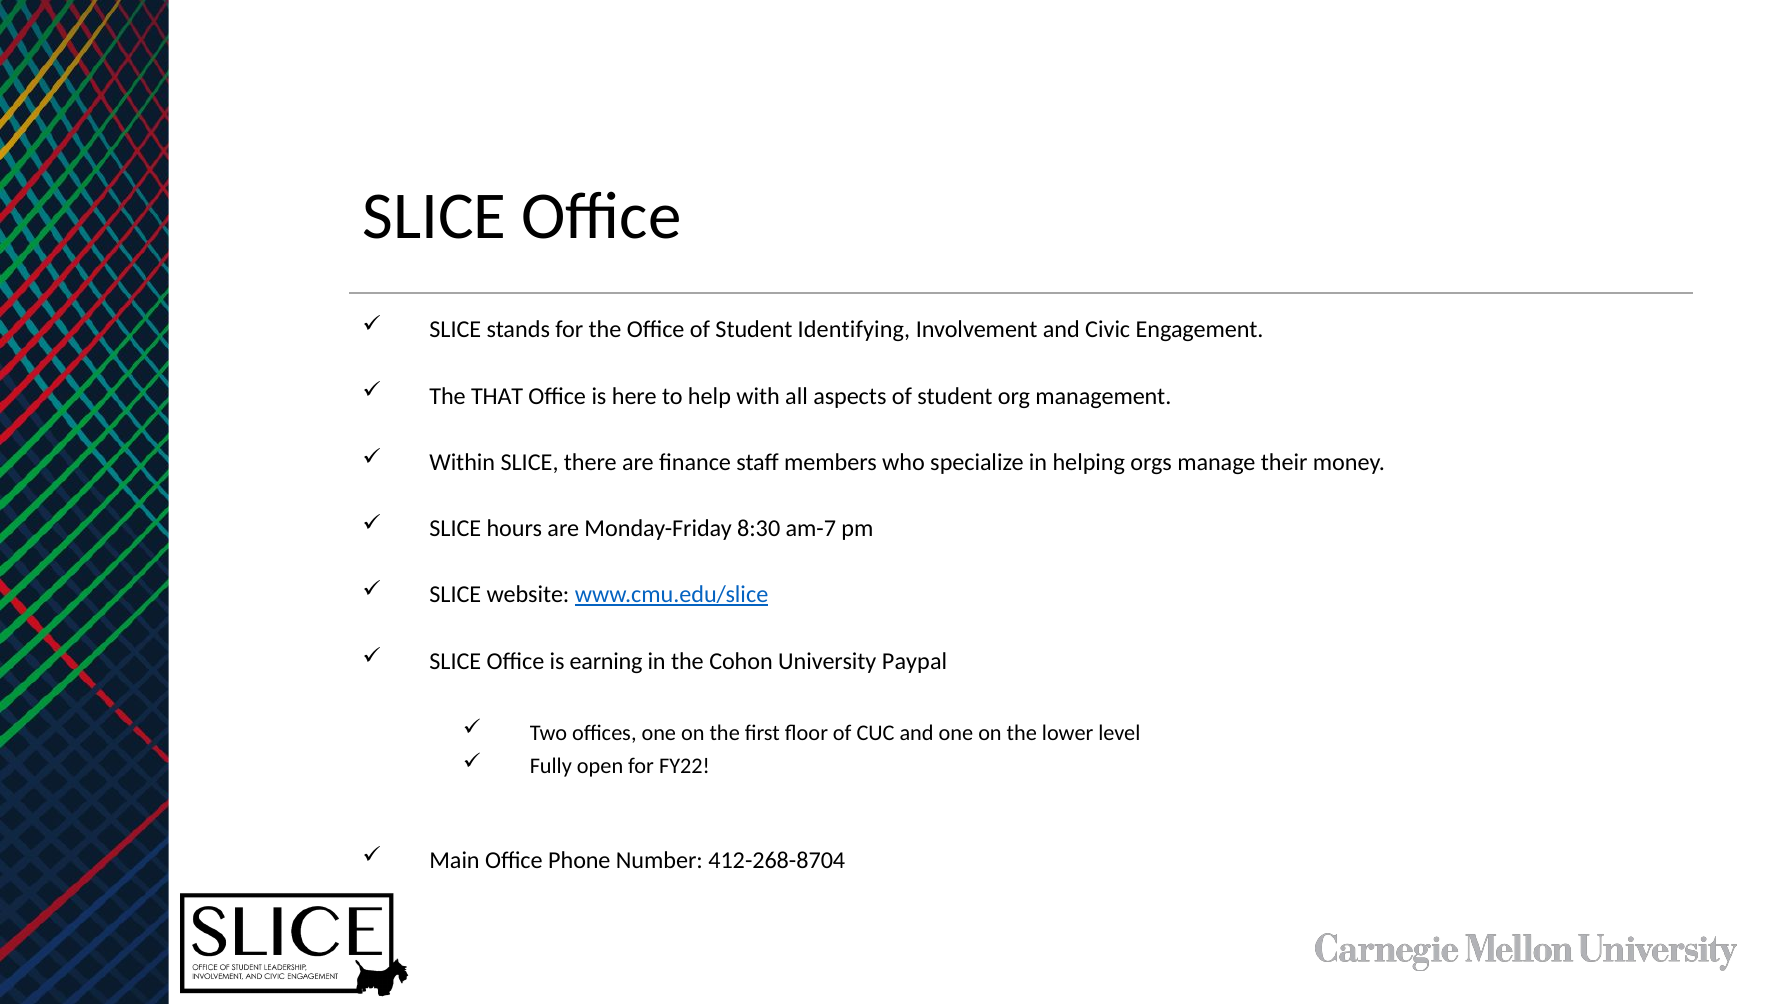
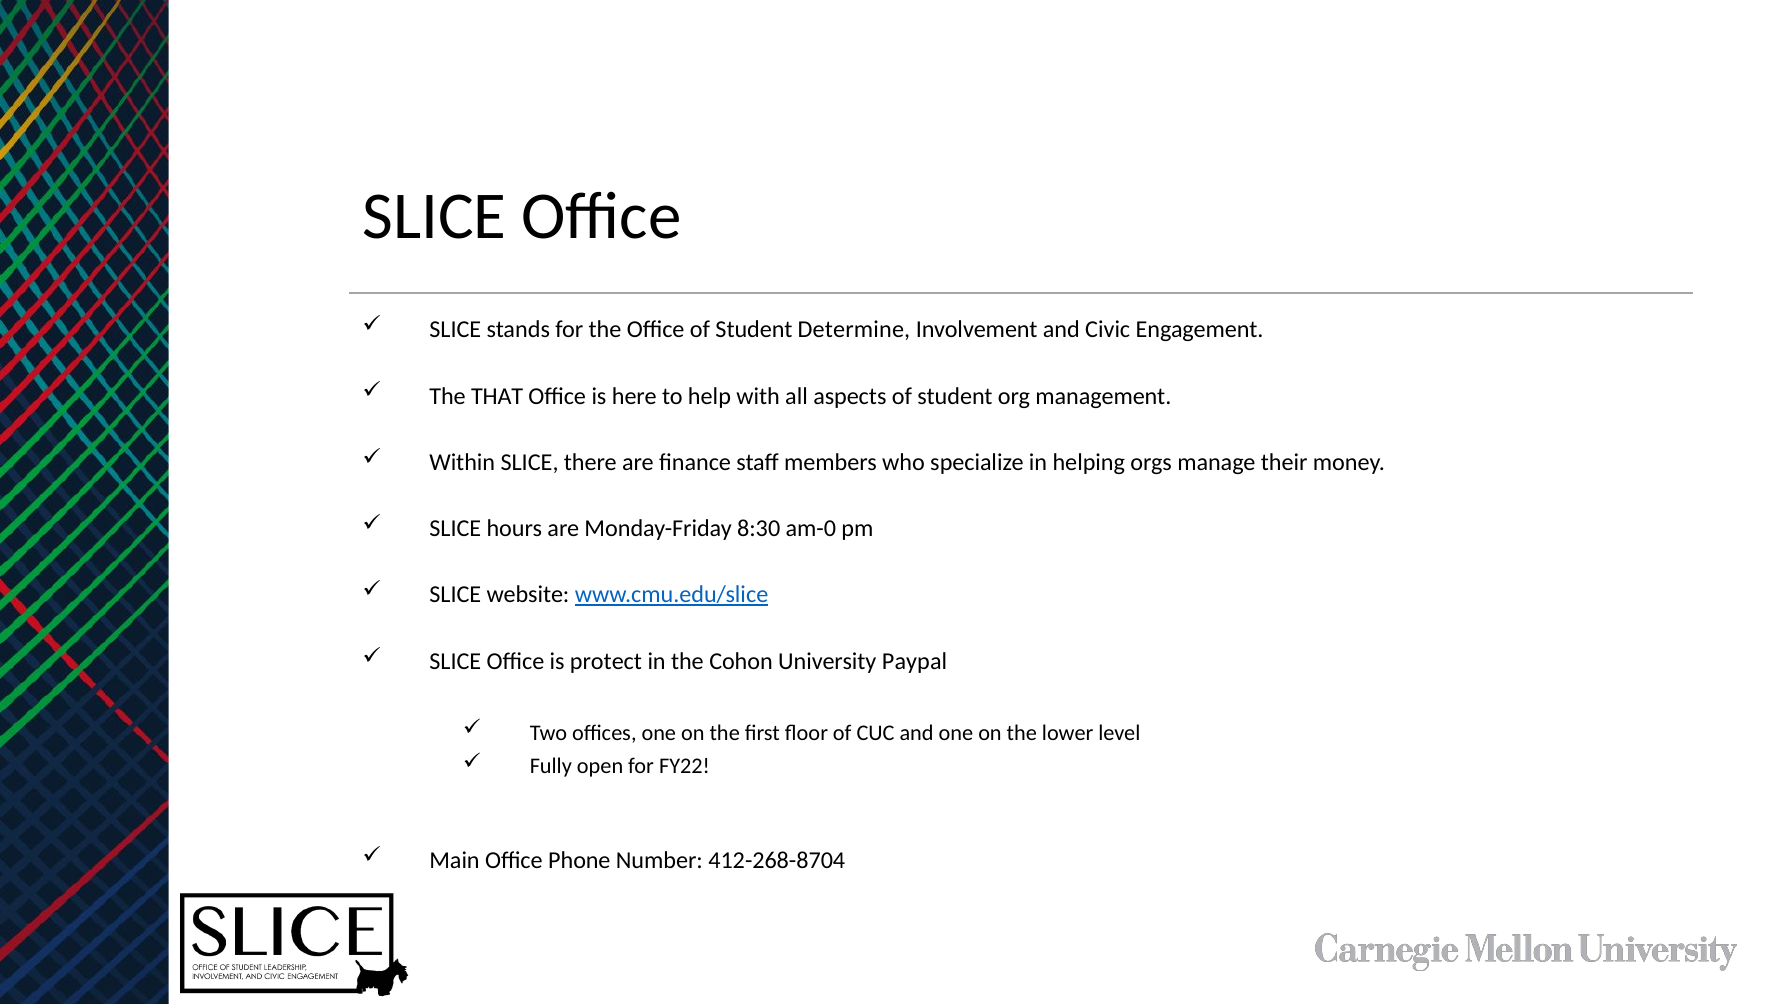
Identifying: Identifying -> Determine (854, 330)
am-7: am-7 -> am-0 (811, 529)
earning: earning -> protect (606, 662)
